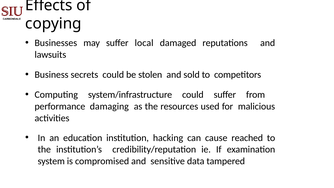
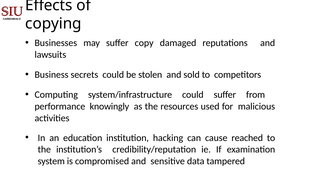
local: local -> copy (144, 43)
damaging: damaging -> knowingly (109, 106)
